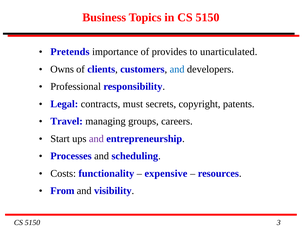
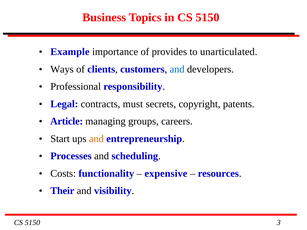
Pretends: Pretends -> Example (70, 52)
Owns: Owns -> Ways (62, 69)
Travel: Travel -> Article (67, 121)
and colour: purple -> orange (96, 139)
From: From -> Their (62, 191)
